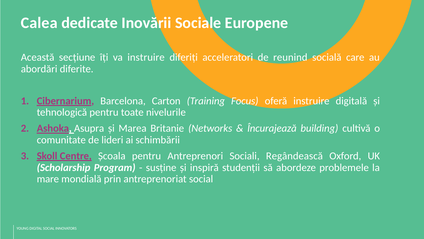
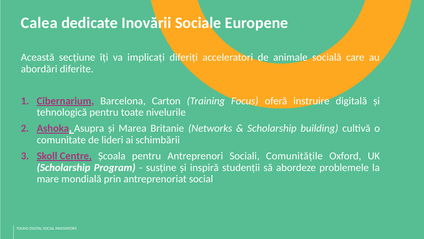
va instruire: instruire -> implicați (146, 57)
reunind: reunind -> animale (290, 57)
Încurajează: Încurajează -> Scholarship (272, 128)
Regândească: Regândească -> Comunitățile (294, 156)
